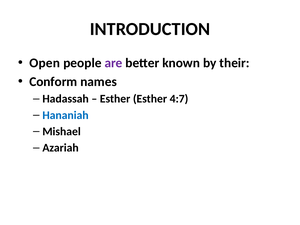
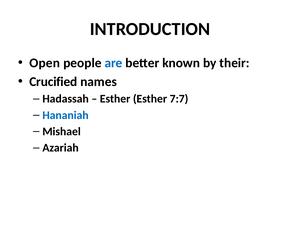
are colour: purple -> blue (113, 63)
Conform: Conform -> Crucified (53, 82)
4:7: 4:7 -> 7:7 (179, 99)
